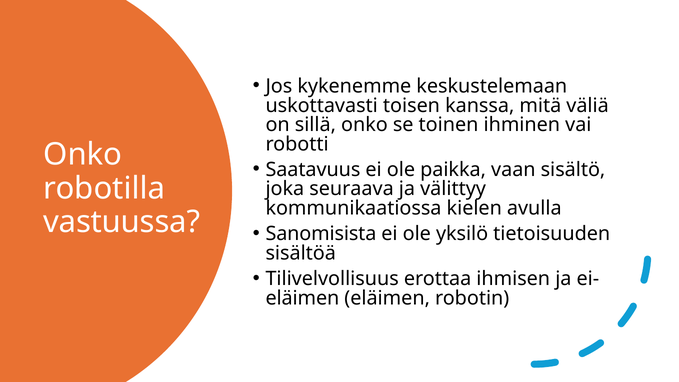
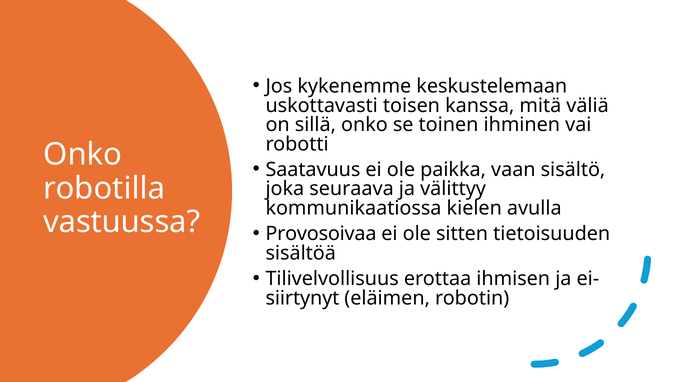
Sanomisista: Sanomisista -> Provosoivaa (321, 234)
yksilö: yksilö -> sitten (462, 234)
eläimen: eläimen -> siirtynyt (302, 298)
